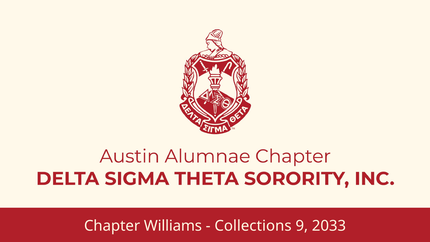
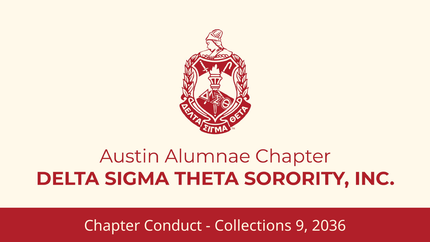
Williams: Williams -> Conduct (173, 226)
2033: 2033 -> 2036 (329, 226)
